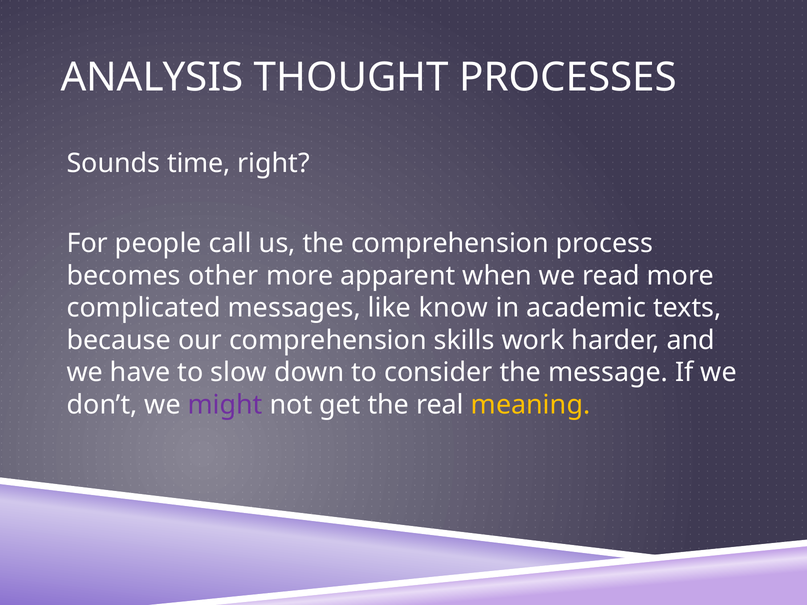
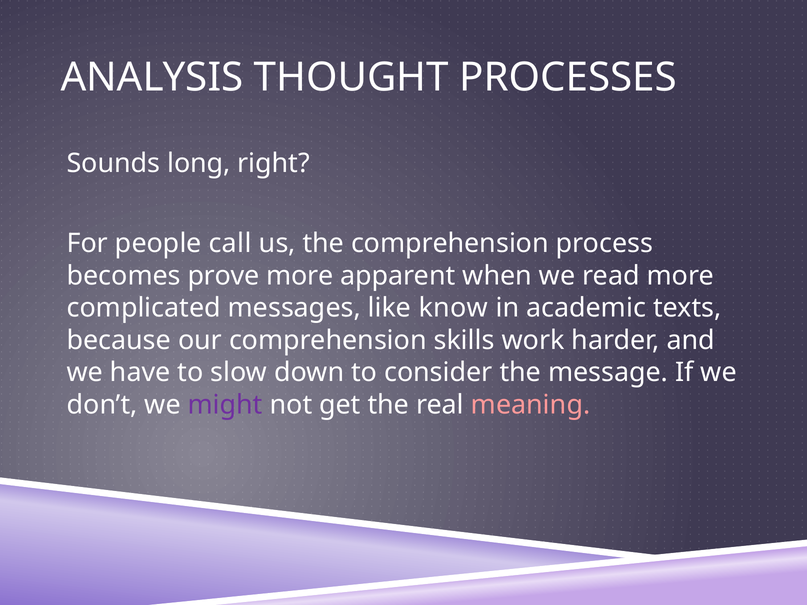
time: time -> long (199, 163)
other: other -> prove (224, 276)
meaning colour: yellow -> pink (531, 405)
